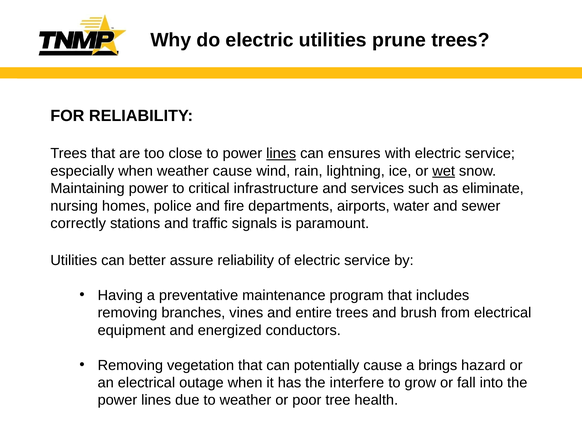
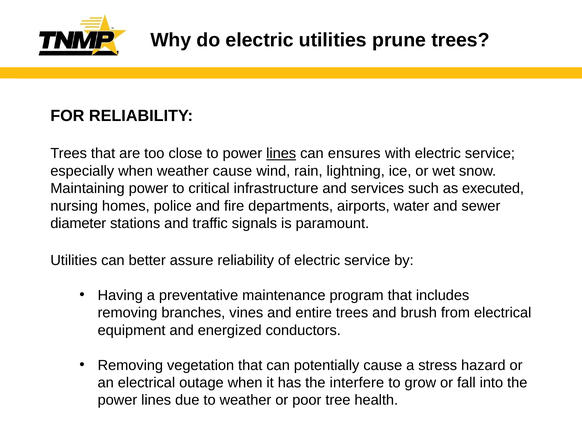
wet underline: present -> none (444, 171)
eliminate: eliminate -> executed (493, 188)
correctly: correctly -> diameter (78, 223)
brings: brings -> stress (438, 365)
